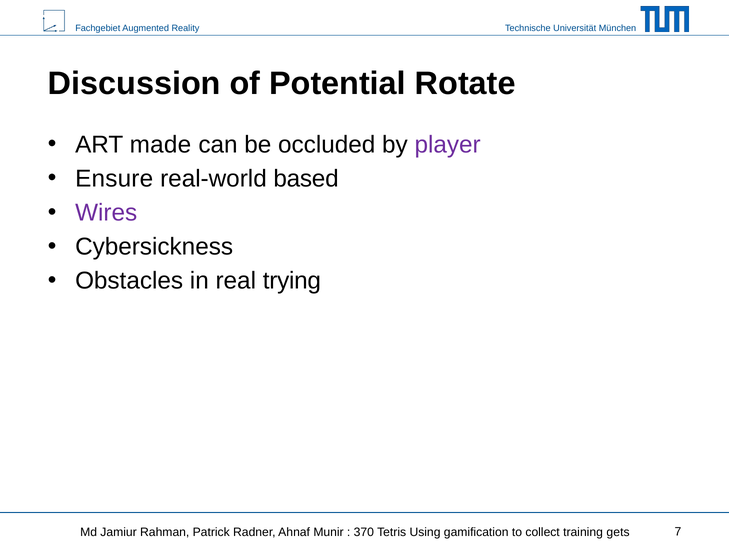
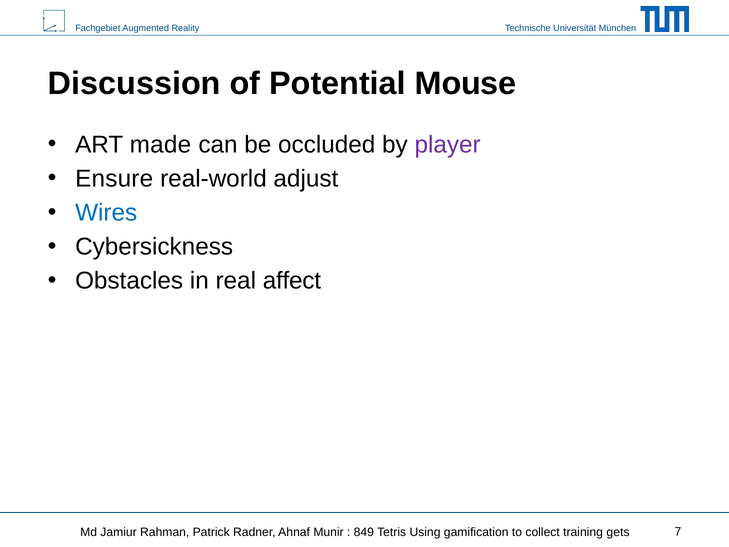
Rotate: Rotate -> Mouse (466, 83)
based: based -> adjust (306, 179)
Wires colour: purple -> blue (106, 213)
trying: trying -> affect (292, 281)
370: 370 -> 849 (364, 532)
